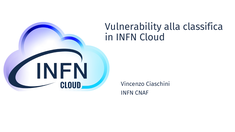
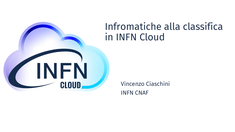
Vulnerability: Vulnerability -> Infromatiche (133, 27)
